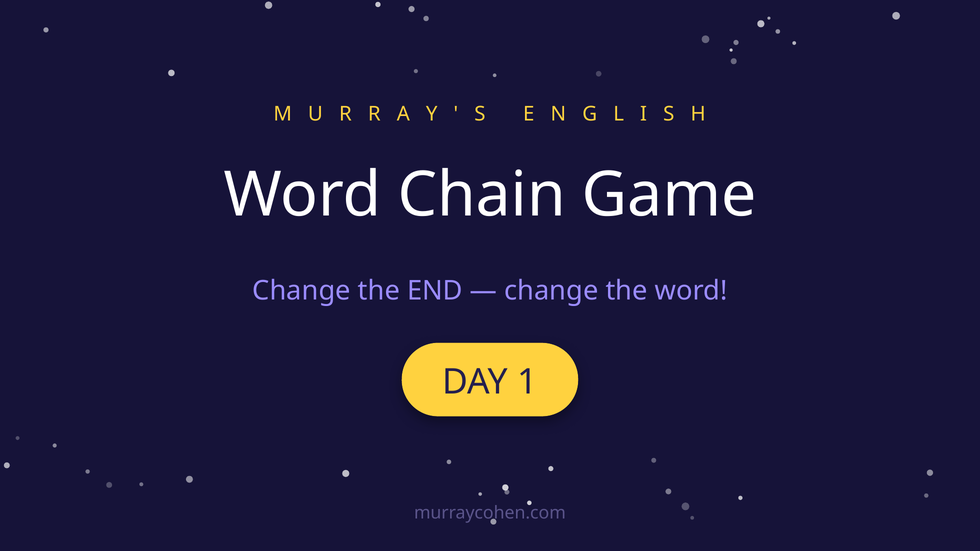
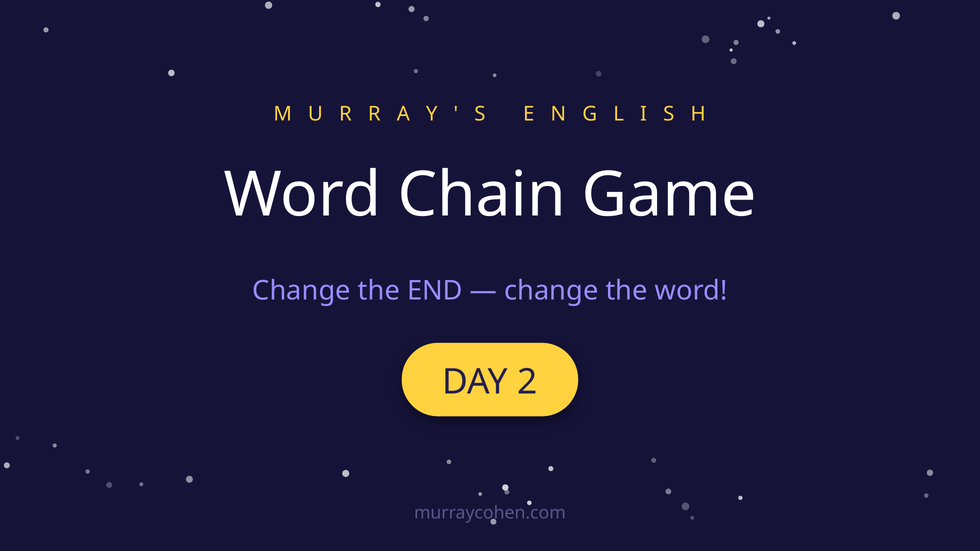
1: 1 -> 2 (527, 382)
